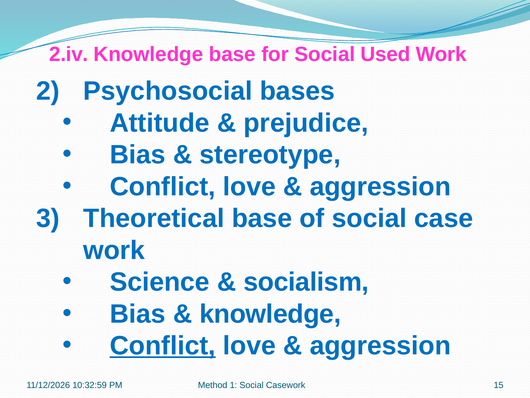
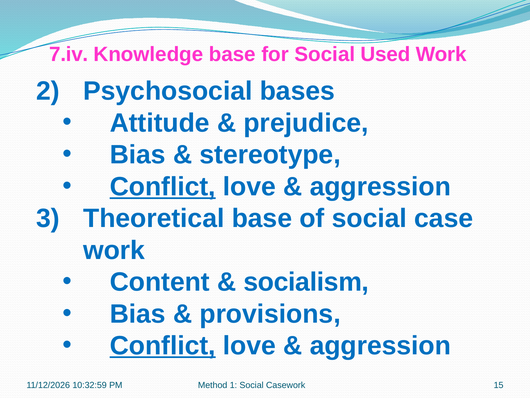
2.iv: 2.iv -> 7.iv (69, 54)
Conflict underline: none -> present (163, 186)
Science: Science -> Content (160, 282)
knowledge: knowledge -> provisions (270, 314)
